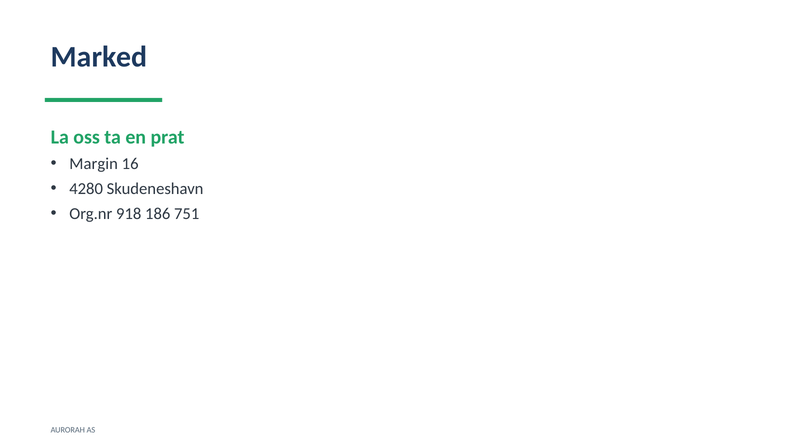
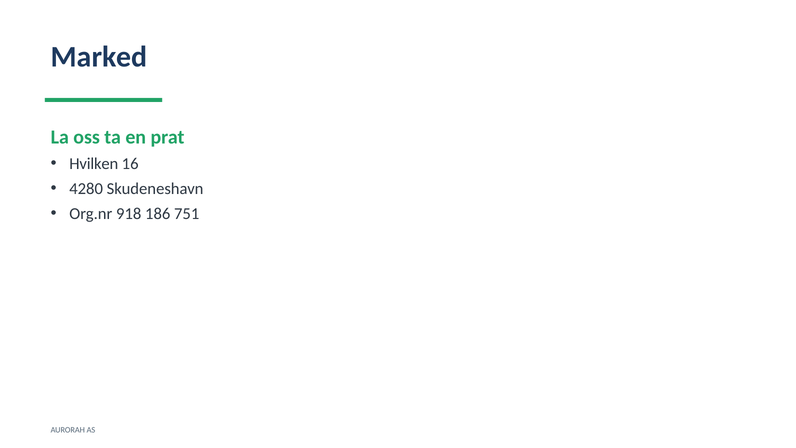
Margin: Margin -> Hvilken (94, 164)
